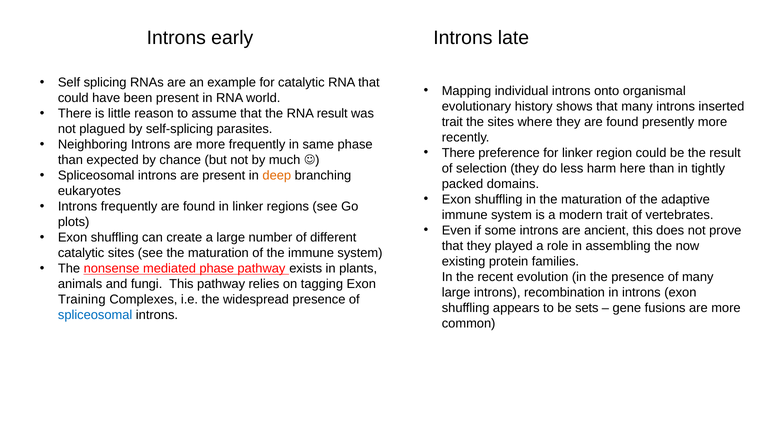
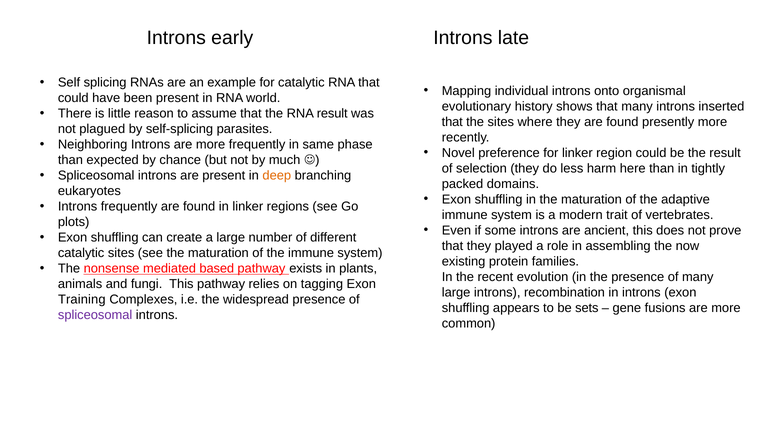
trait: trait -> that (452, 122)
There: There -> Novel (458, 153)
mediated phase: phase -> based (217, 269)
spliceosomal colour: blue -> purple (95, 315)
